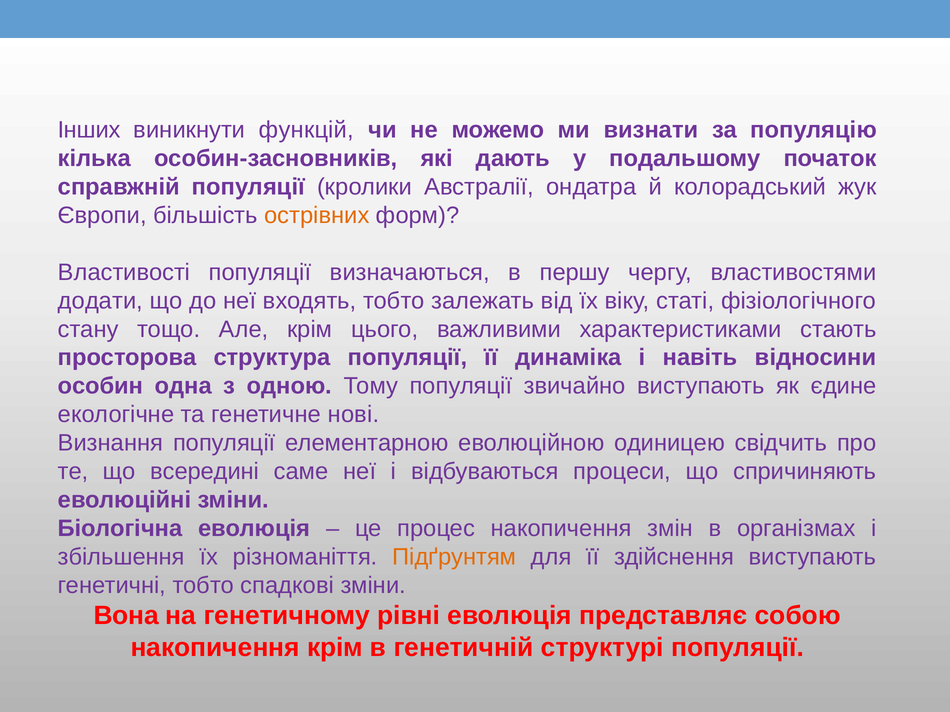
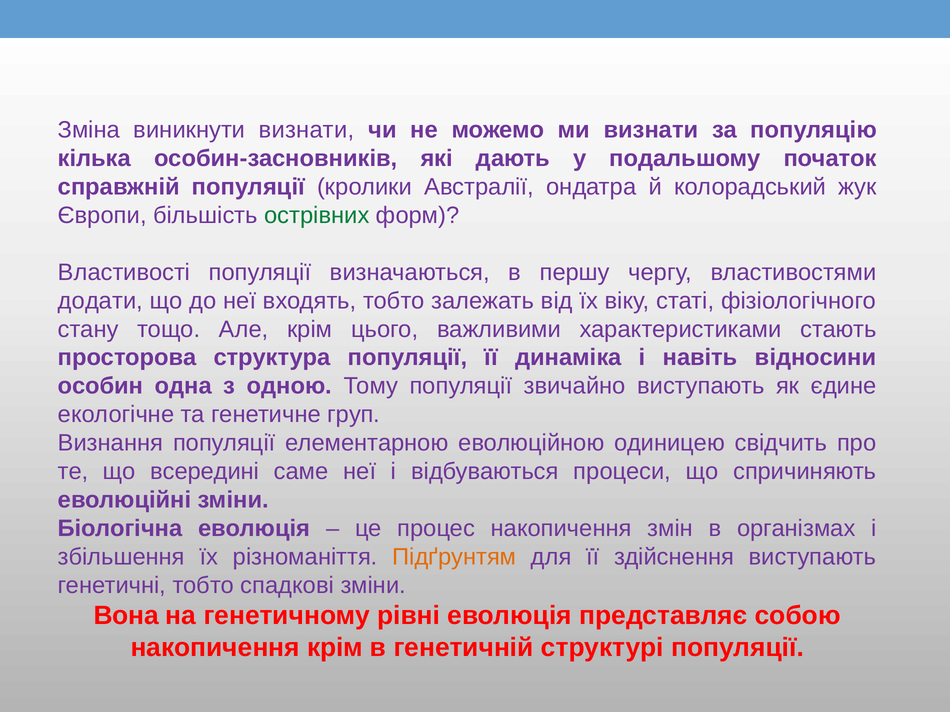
Інших: Інших -> Зміна (89, 130)
виникнути функцій: функцій -> визнати (306, 130)
острівних colour: orange -> green (317, 215)
нові: нові -> груп (354, 415)
